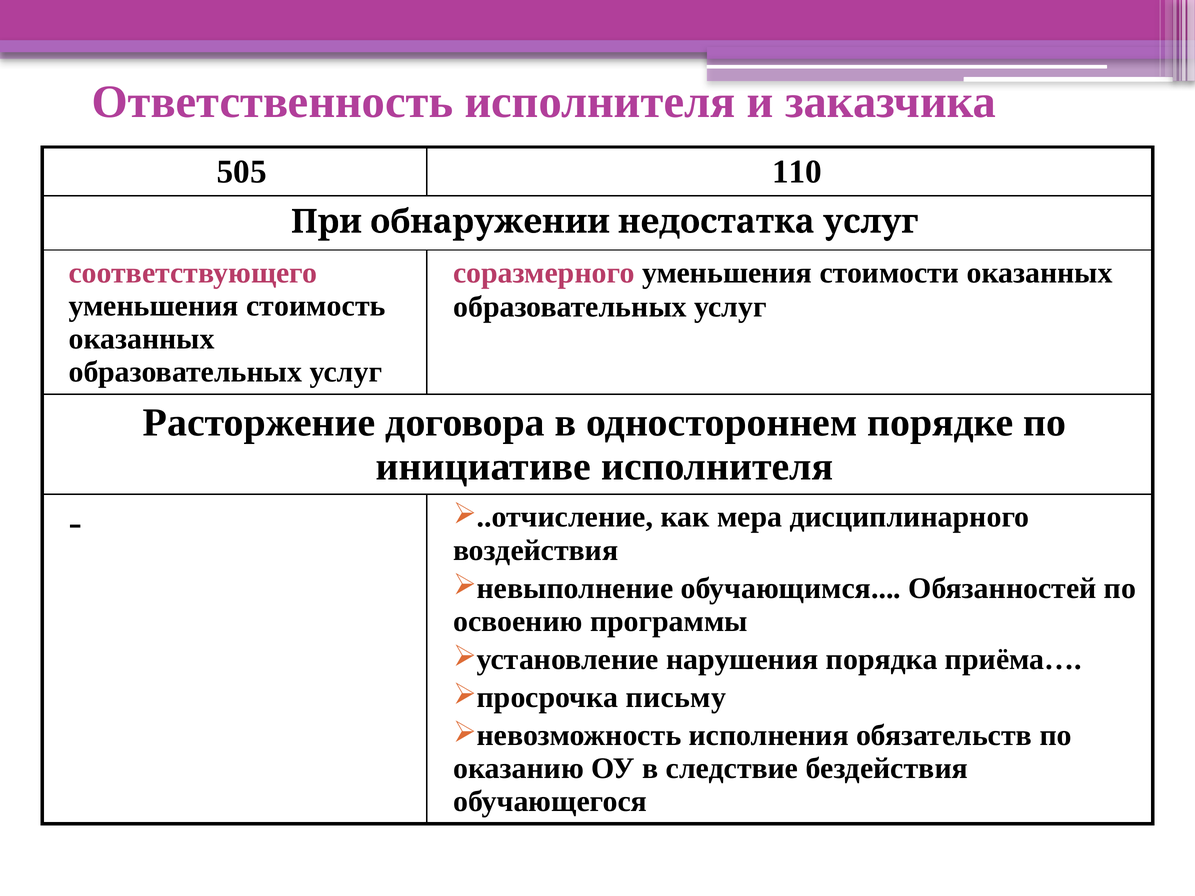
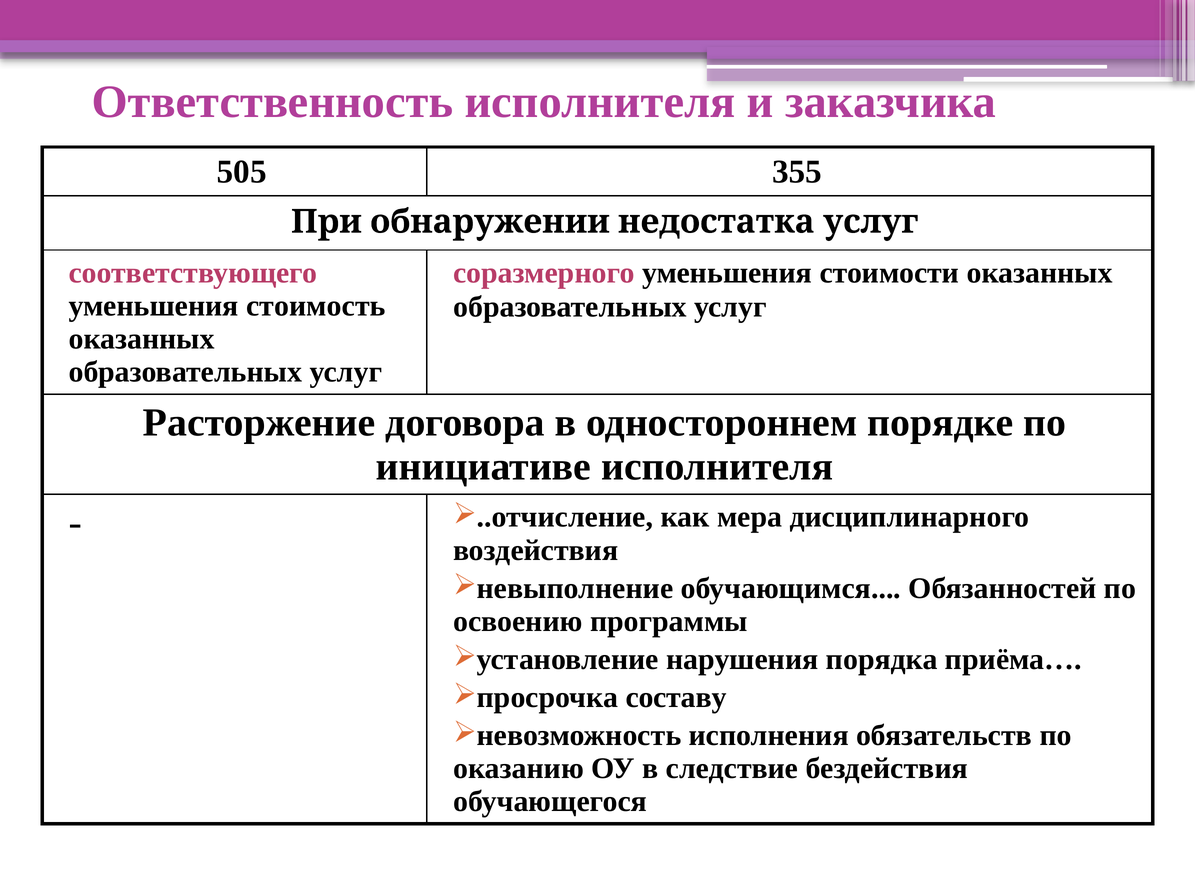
110: 110 -> 355 (797, 172)
письму: письму -> составу (676, 698)
